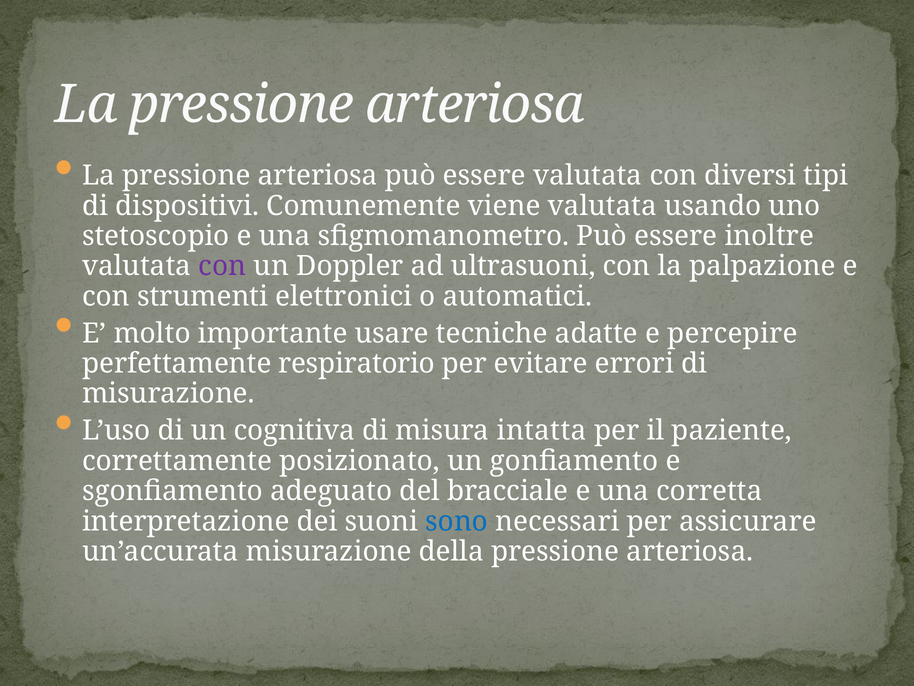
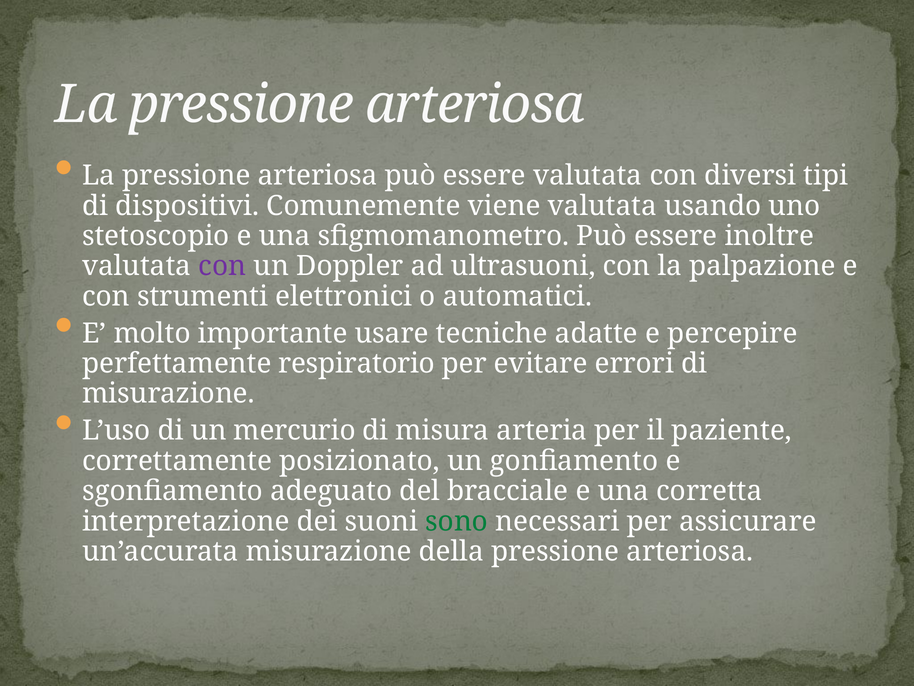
cognitiva: cognitiva -> mercurio (295, 430)
intatta: intatta -> arteria (542, 430)
sono colour: blue -> green (457, 521)
